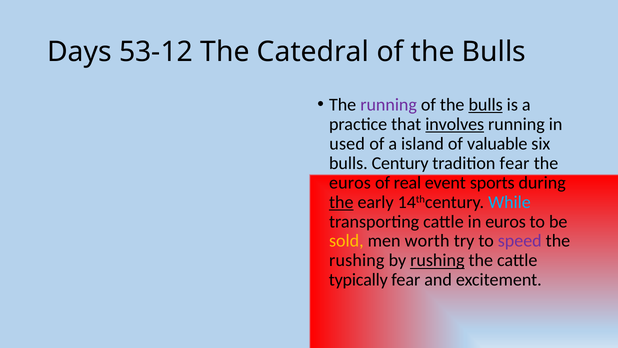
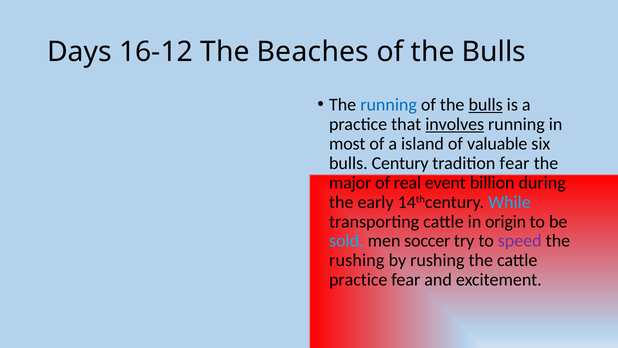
53-12: 53-12 -> 16-12 (156, 52)
Catedral: Catedral -> Beaches (313, 52)
running colour: purple -> blue (389, 104)
used: used -> most (347, 143)
euros: euros -> major (350, 182)
sports: sports -> billion (492, 182)
the underline: present -> none (341, 202)
in euros: euros -> origin (506, 221)
sold colour: yellow -> light blue (346, 241)
worth: worth -> soccer (427, 241)
rushing underline: present -> none (437, 260)
typically: typically -> practice (358, 280)
